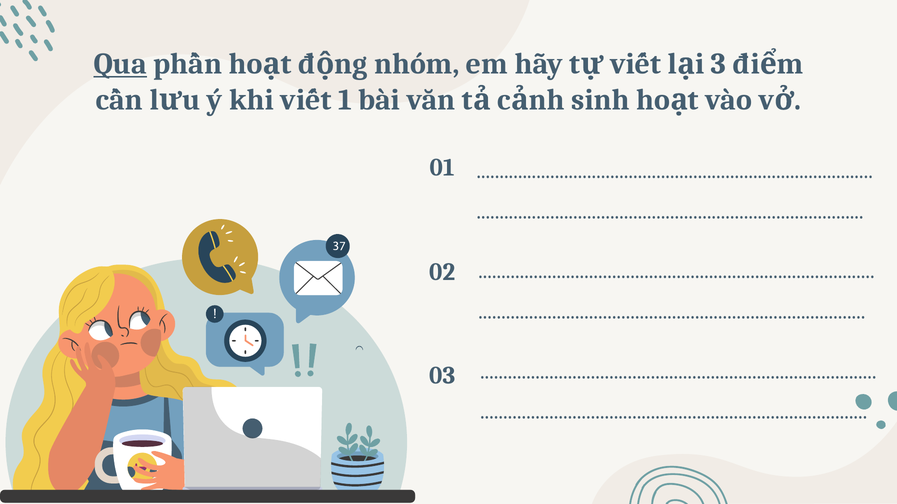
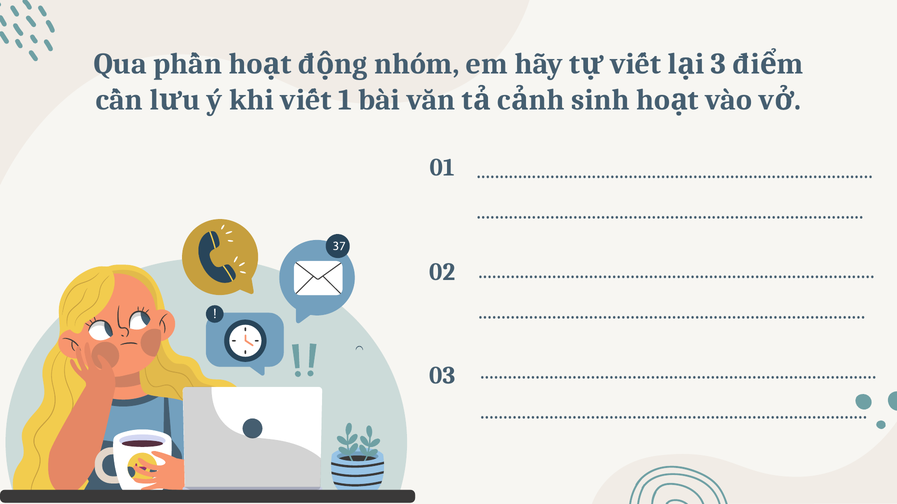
Qua underline: present -> none (120, 64)
